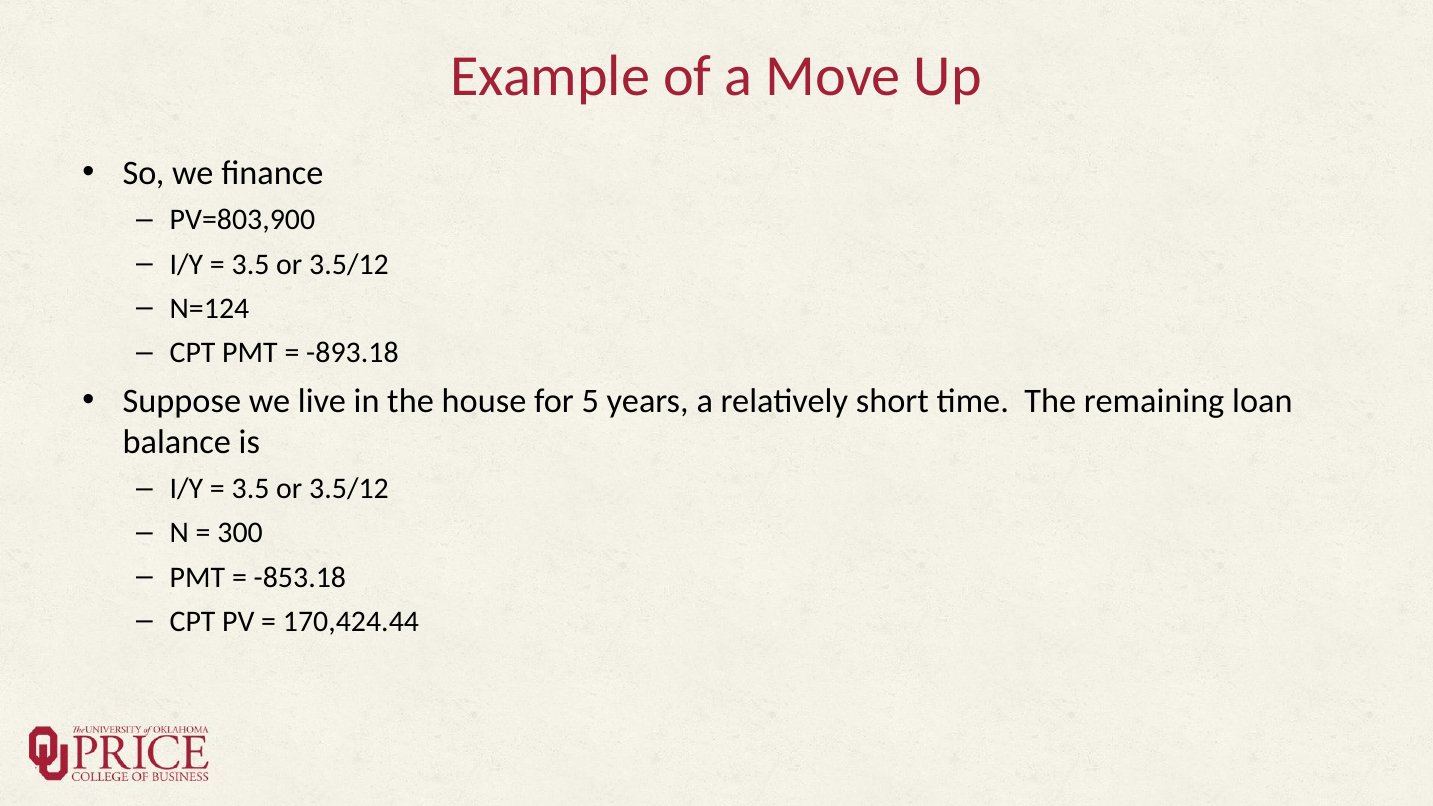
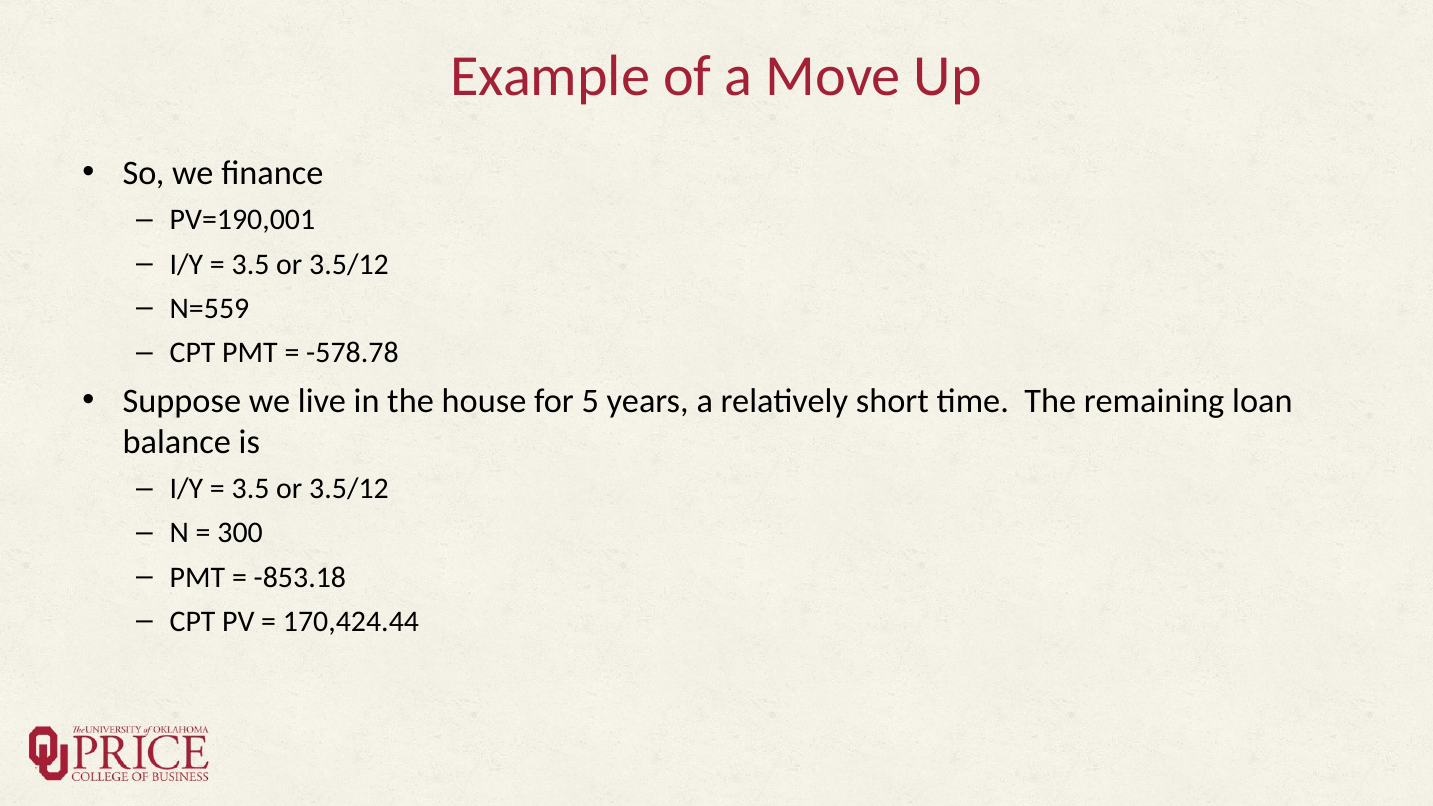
PV=803,900: PV=803,900 -> PV=190,001 (242, 220)
N=124: N=124 -> N=559 (209, 309)
-893.18: -893.18 -> -578.78 (352, 353)
